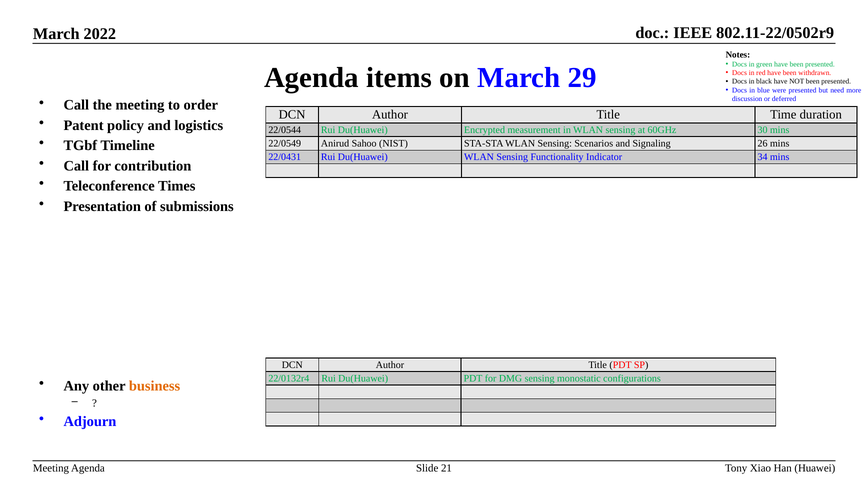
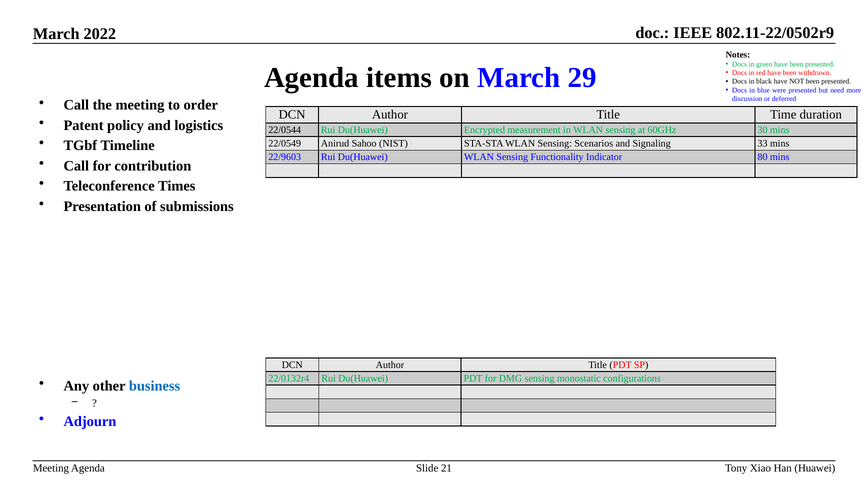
26: 26 -> 33 (763, 143)
22/0431: 22/0431 -> 22/9603 (285, 157)
34: 34 -> 80 (763, 157)
business colour: orange -> blue (155, 386)
